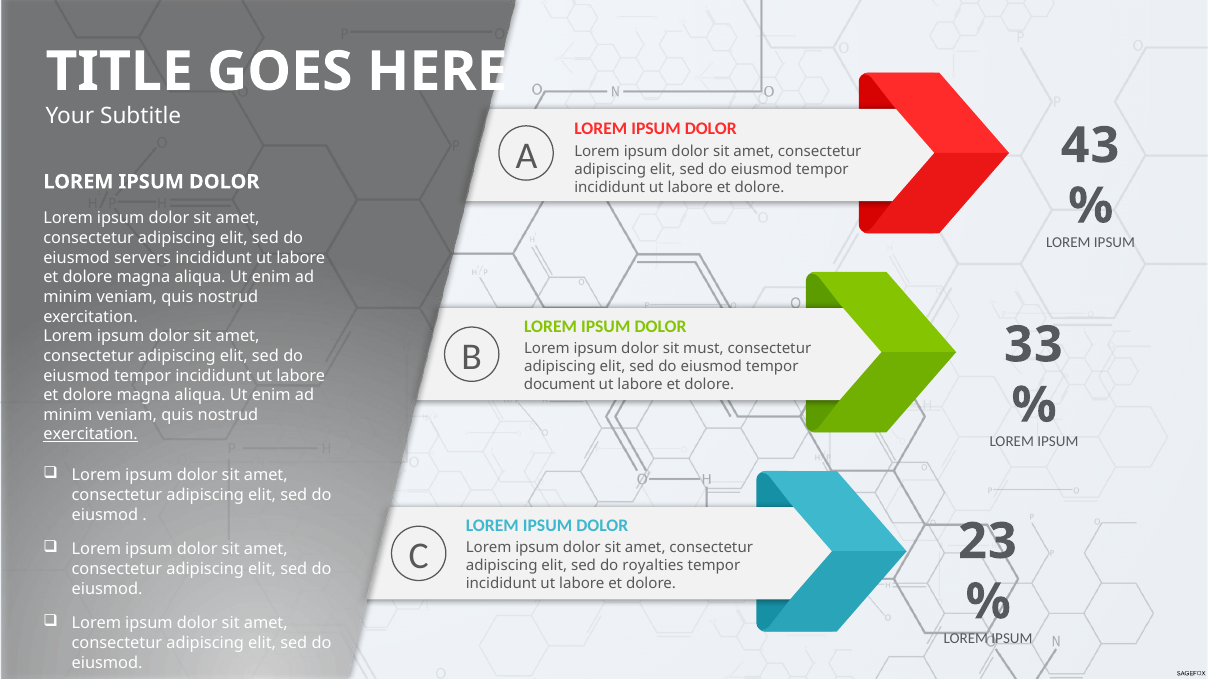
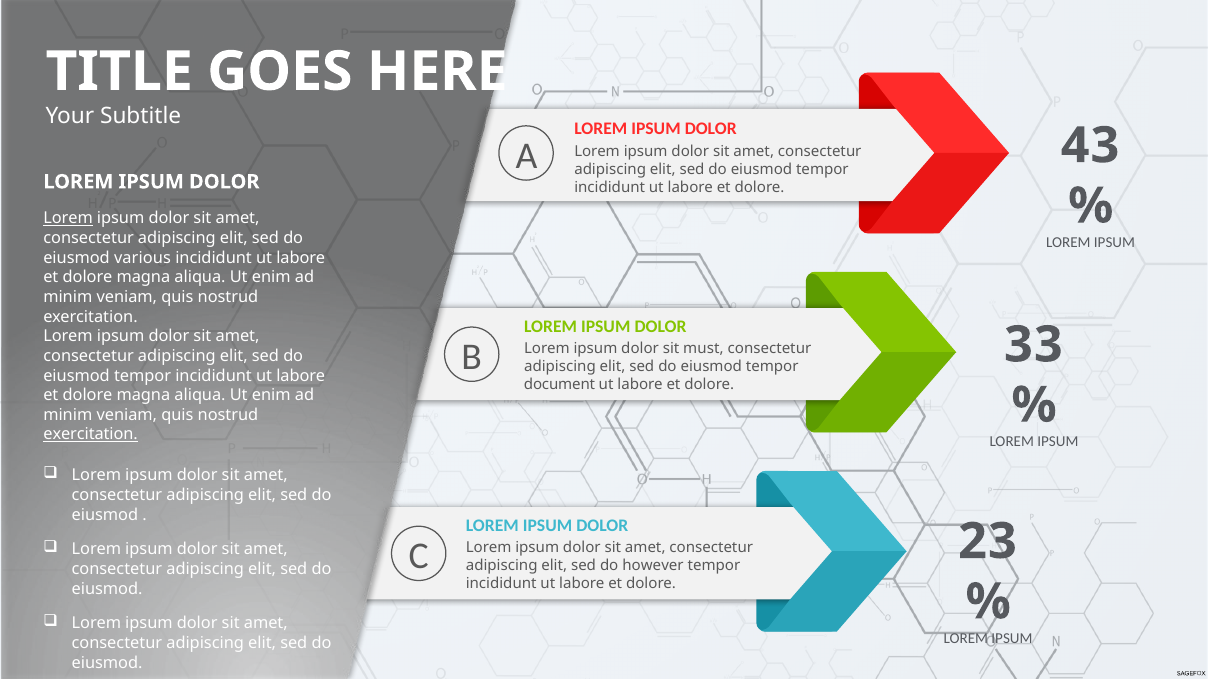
Lorem underline: none -> present (68, 219)
servers: servers -> various (143, 258)
royalties: royalties -> however (653, 566)
